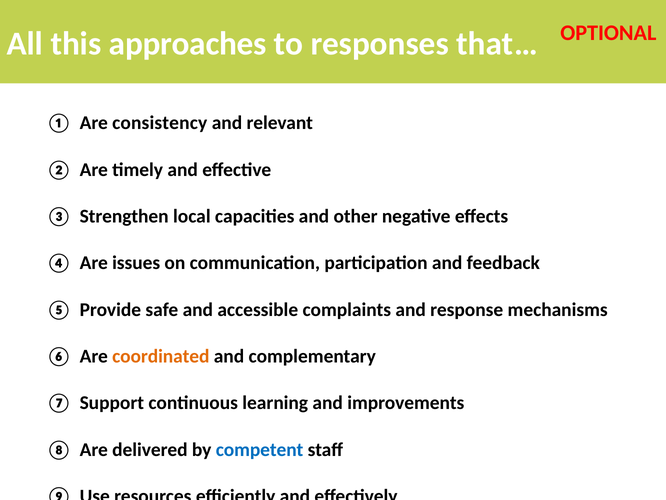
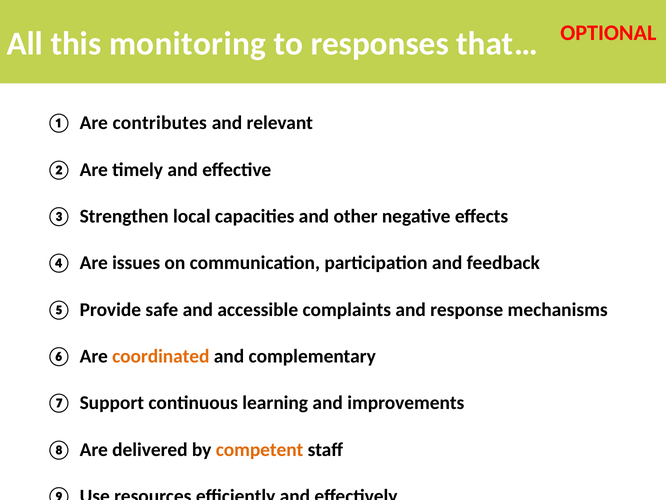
approaches: approaches -> monitoring (187, 44)
consistency: consistency -> contributes (160, 123)
competent colour: blue -> orange (260, 449)
